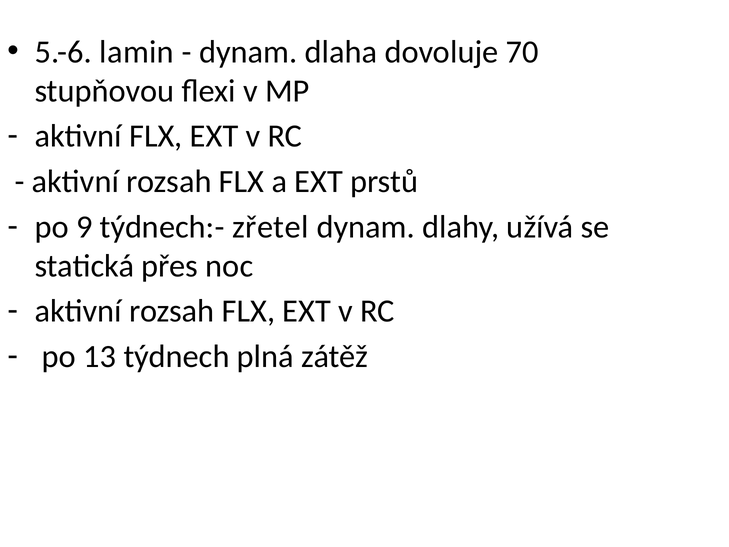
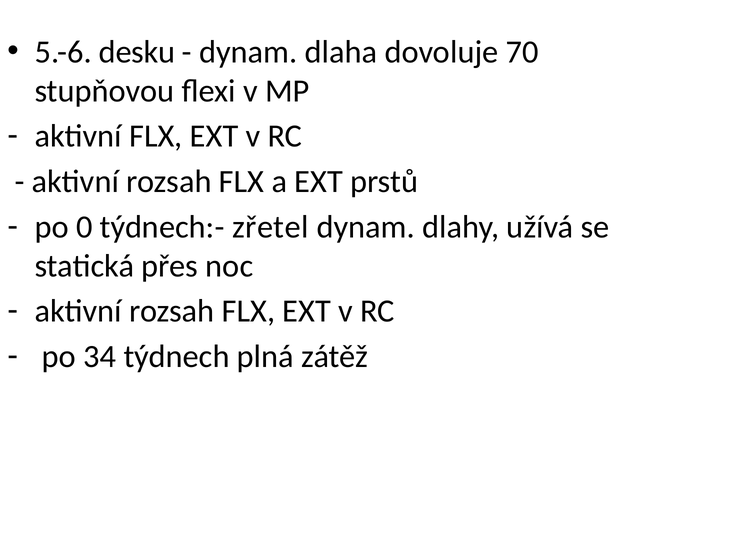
lamin: lamin -> desku (137, 52)
9: 9 -> 0 (84, 227)
13: 13 -> 34 (100, 357)
